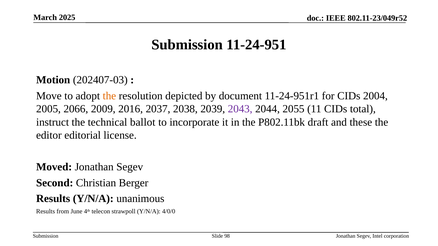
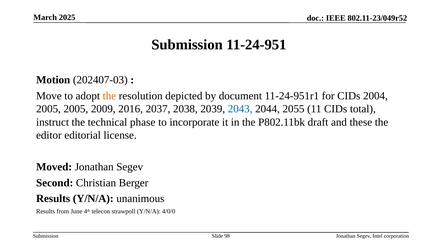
2005 2066: 2066 -> 2005 (76, 109)
2043 colour: purple -> blue (240, 109)
ballot: ballot -> phase (143, 122)
